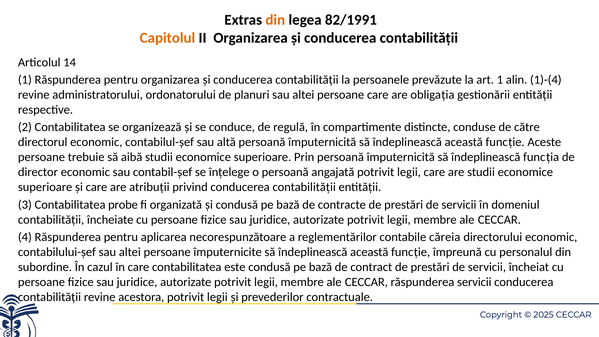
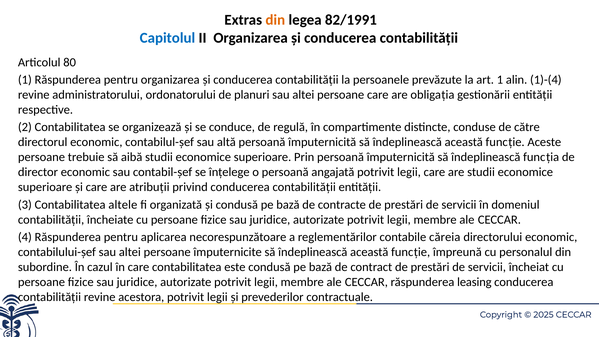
Capitolul colour: orange -> blue (167, 38)
14: 14 -> 80 (70, 62)
probe: probe -> altele (123, 205)
răspunderea servicii: servicii -> leasing (474, 282)
